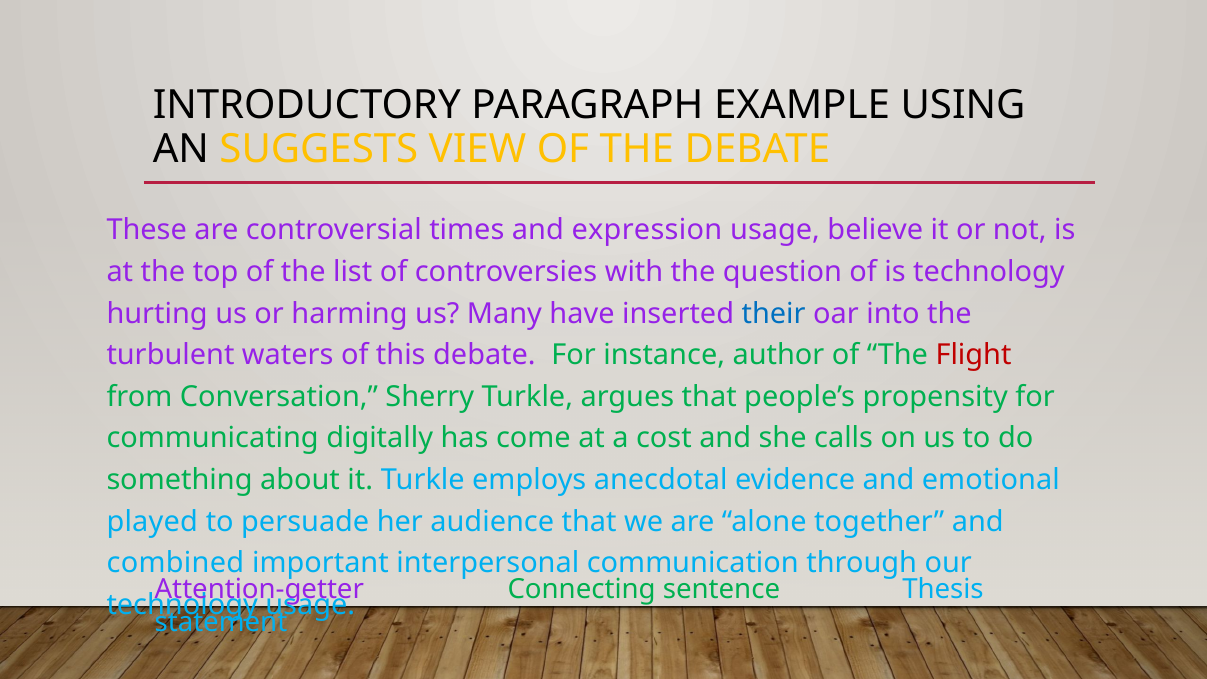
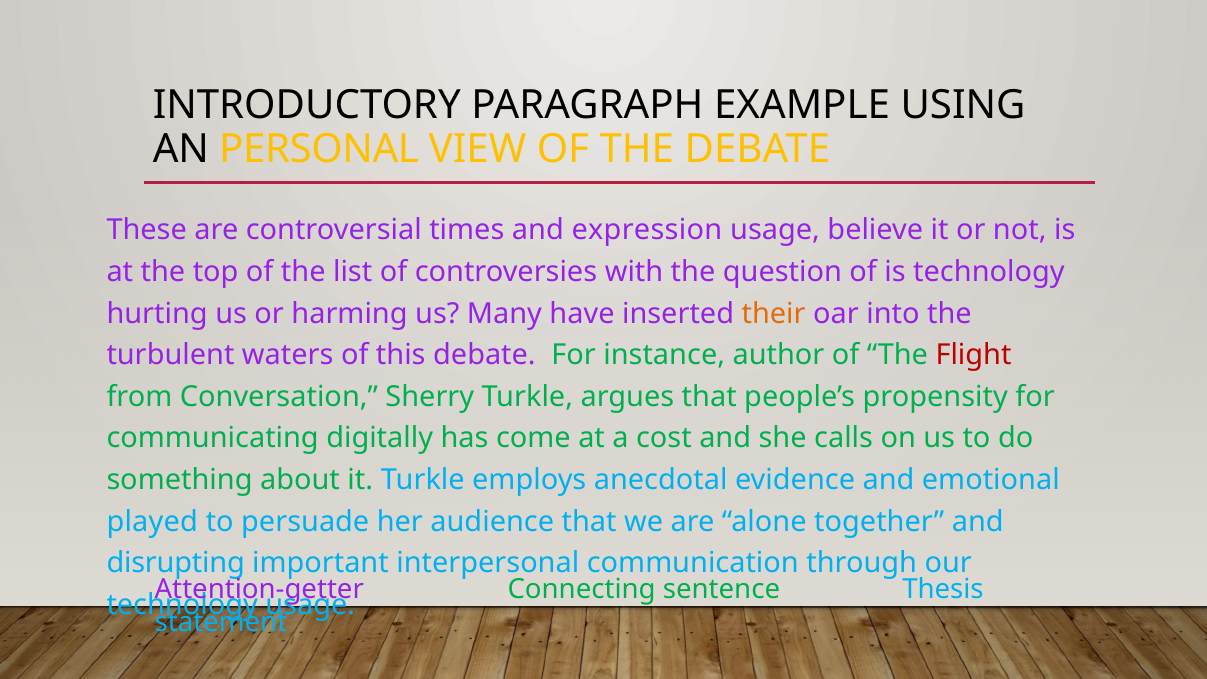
SUGGESTS: SUGGESTS -> PERSONAL (319, 149)
their colour: blue -> orange (774, 314)
combined: combined -> disrupting (176, 563)
